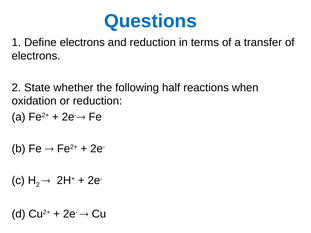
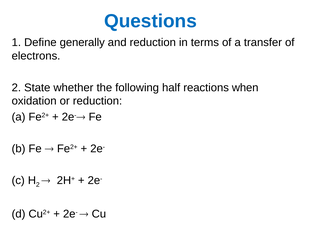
Define electrons: electrons -> generally (82, 42)
